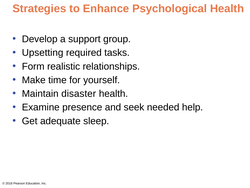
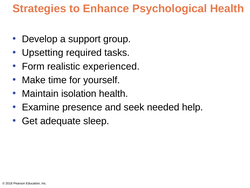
relationships: relationships -> experienced (111, 66)
disaster: disaster -> isolation (79, 93)
